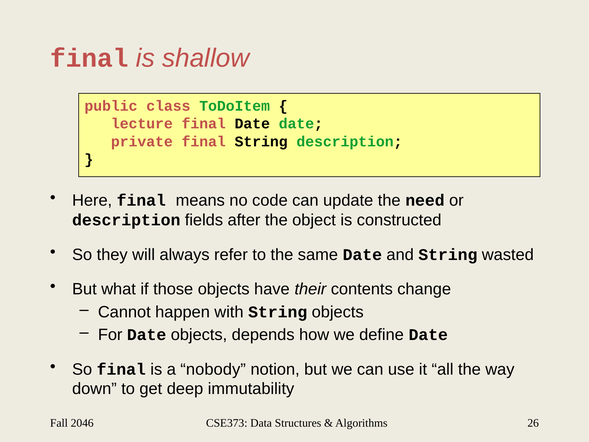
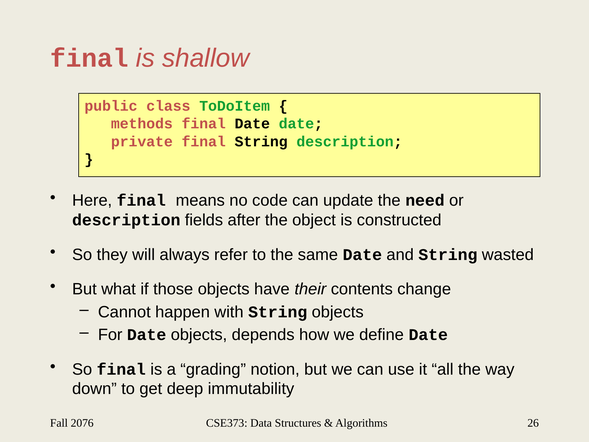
lecture: lecture -> methods (142, 124)
nobody: nobody -> grading (213, 369)
2046: 2046 -> 2076 (82, 423)
